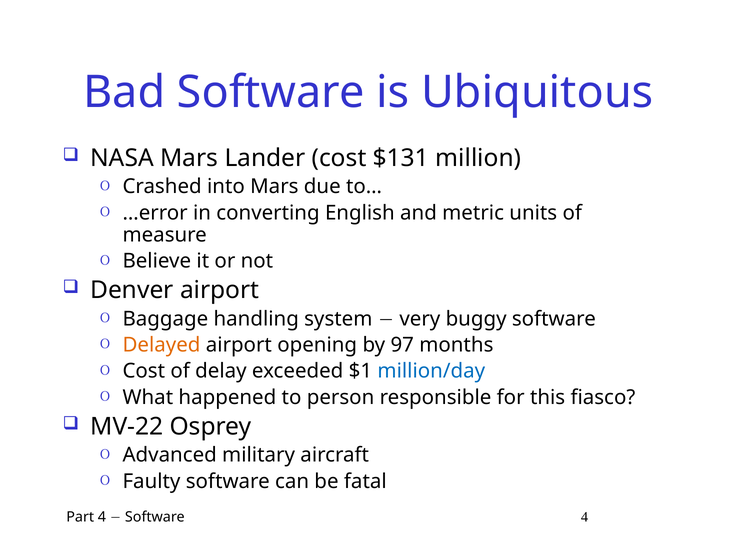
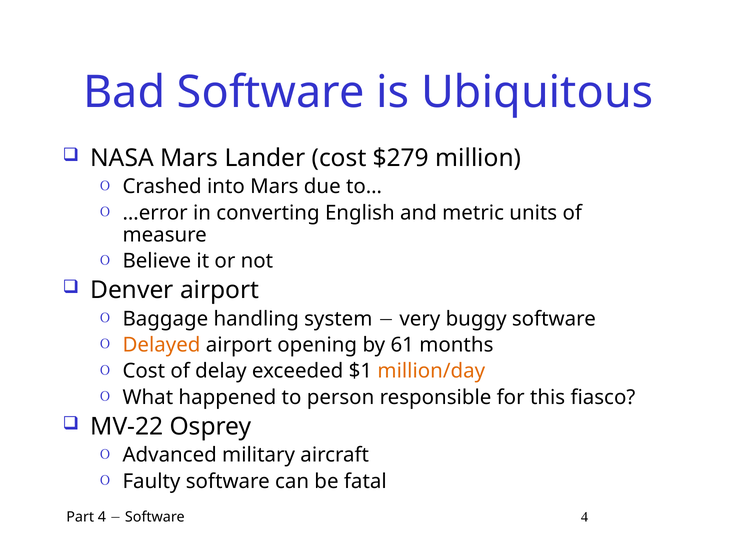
$131: $131 -> $279 (401, 158)
97: 97 -> 61 (402, 345)
million/day colour: blue -> orange (431, 371)
